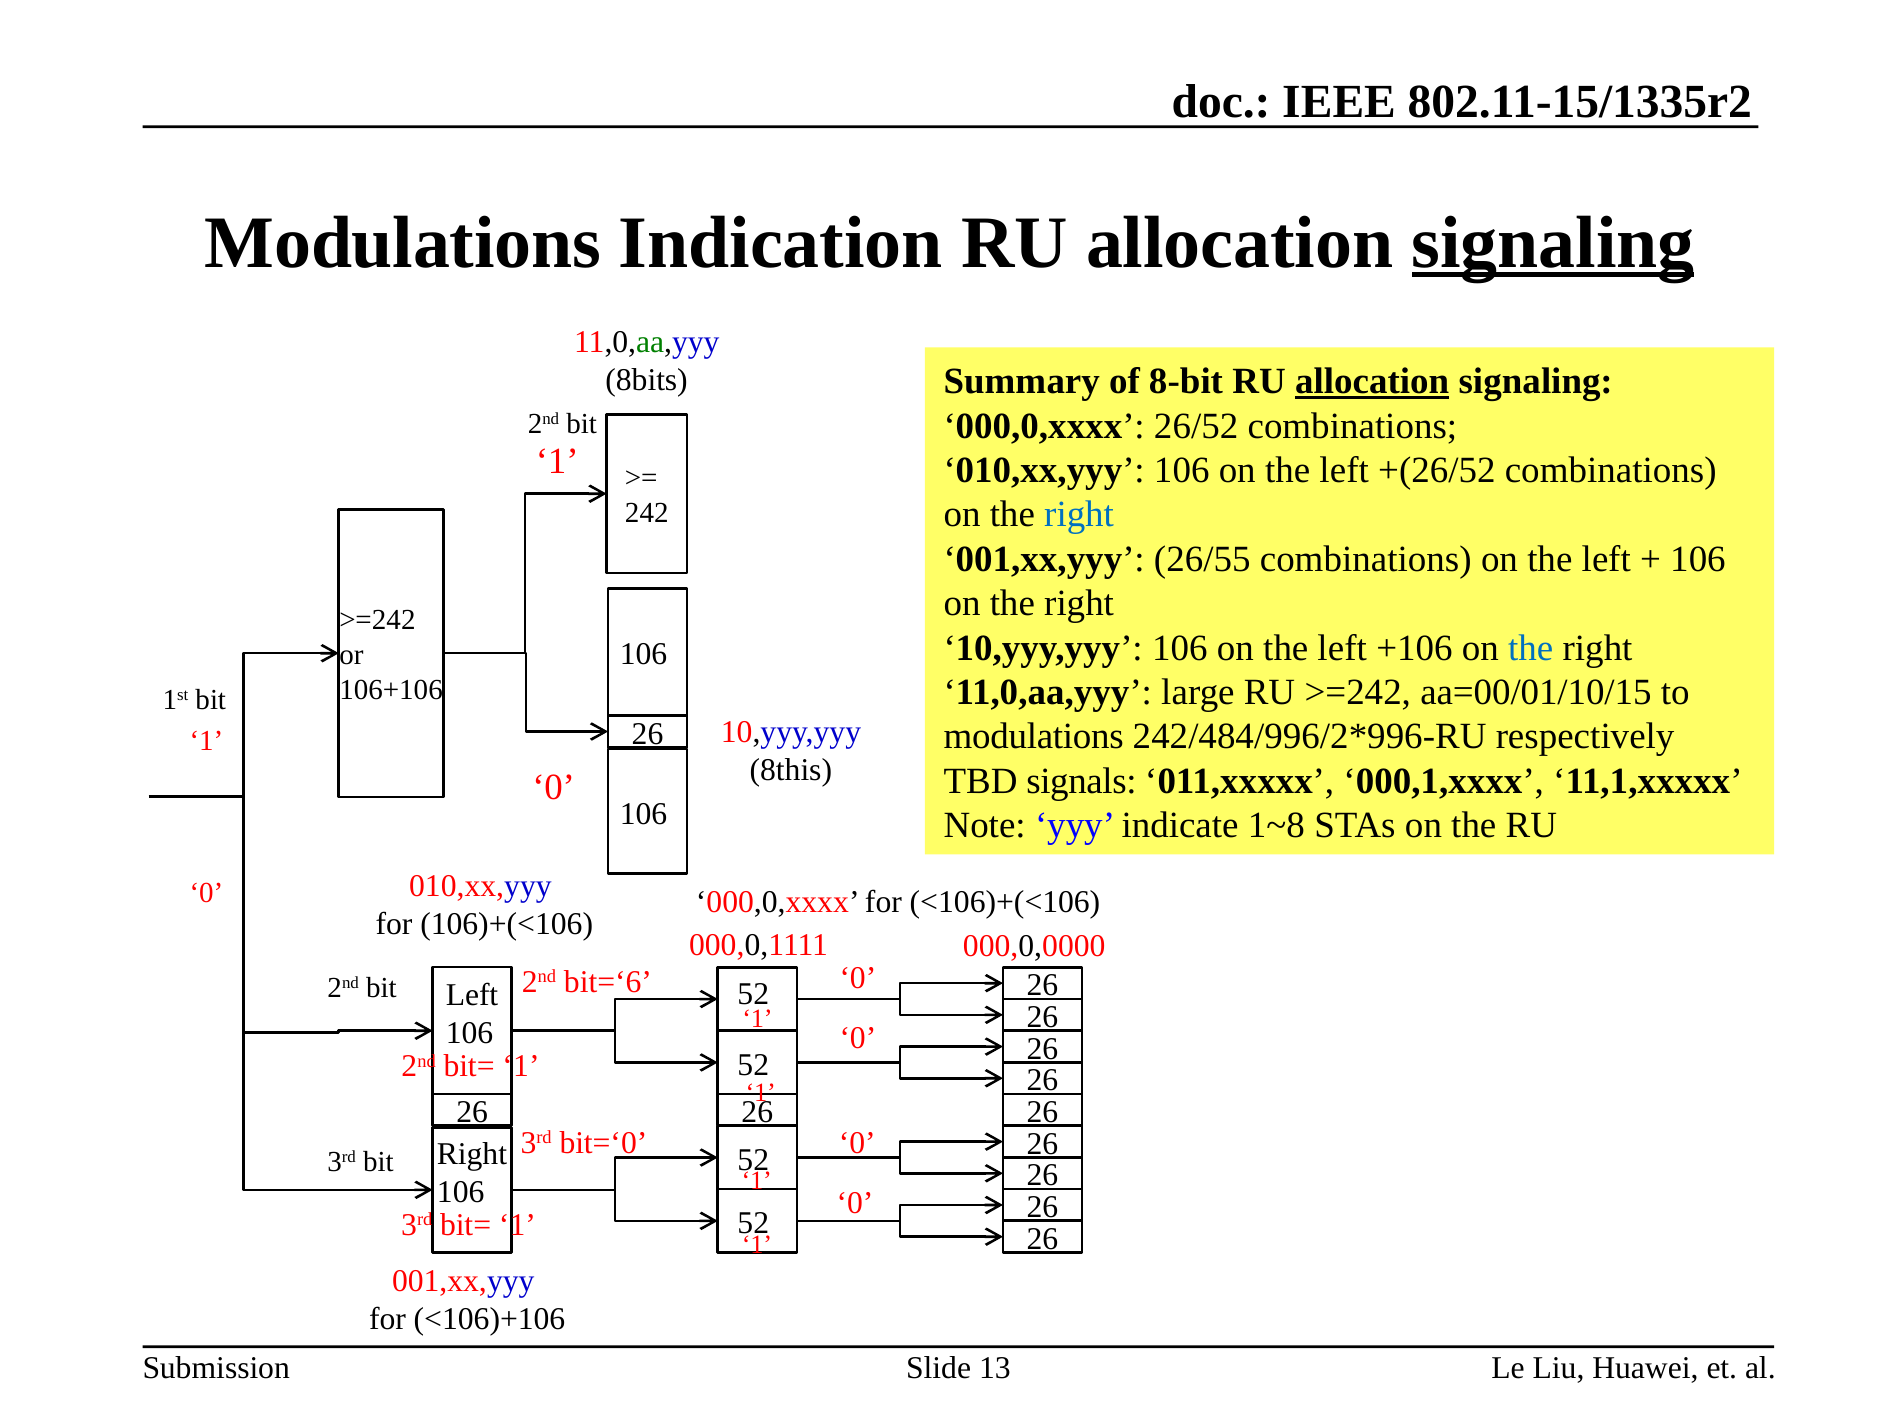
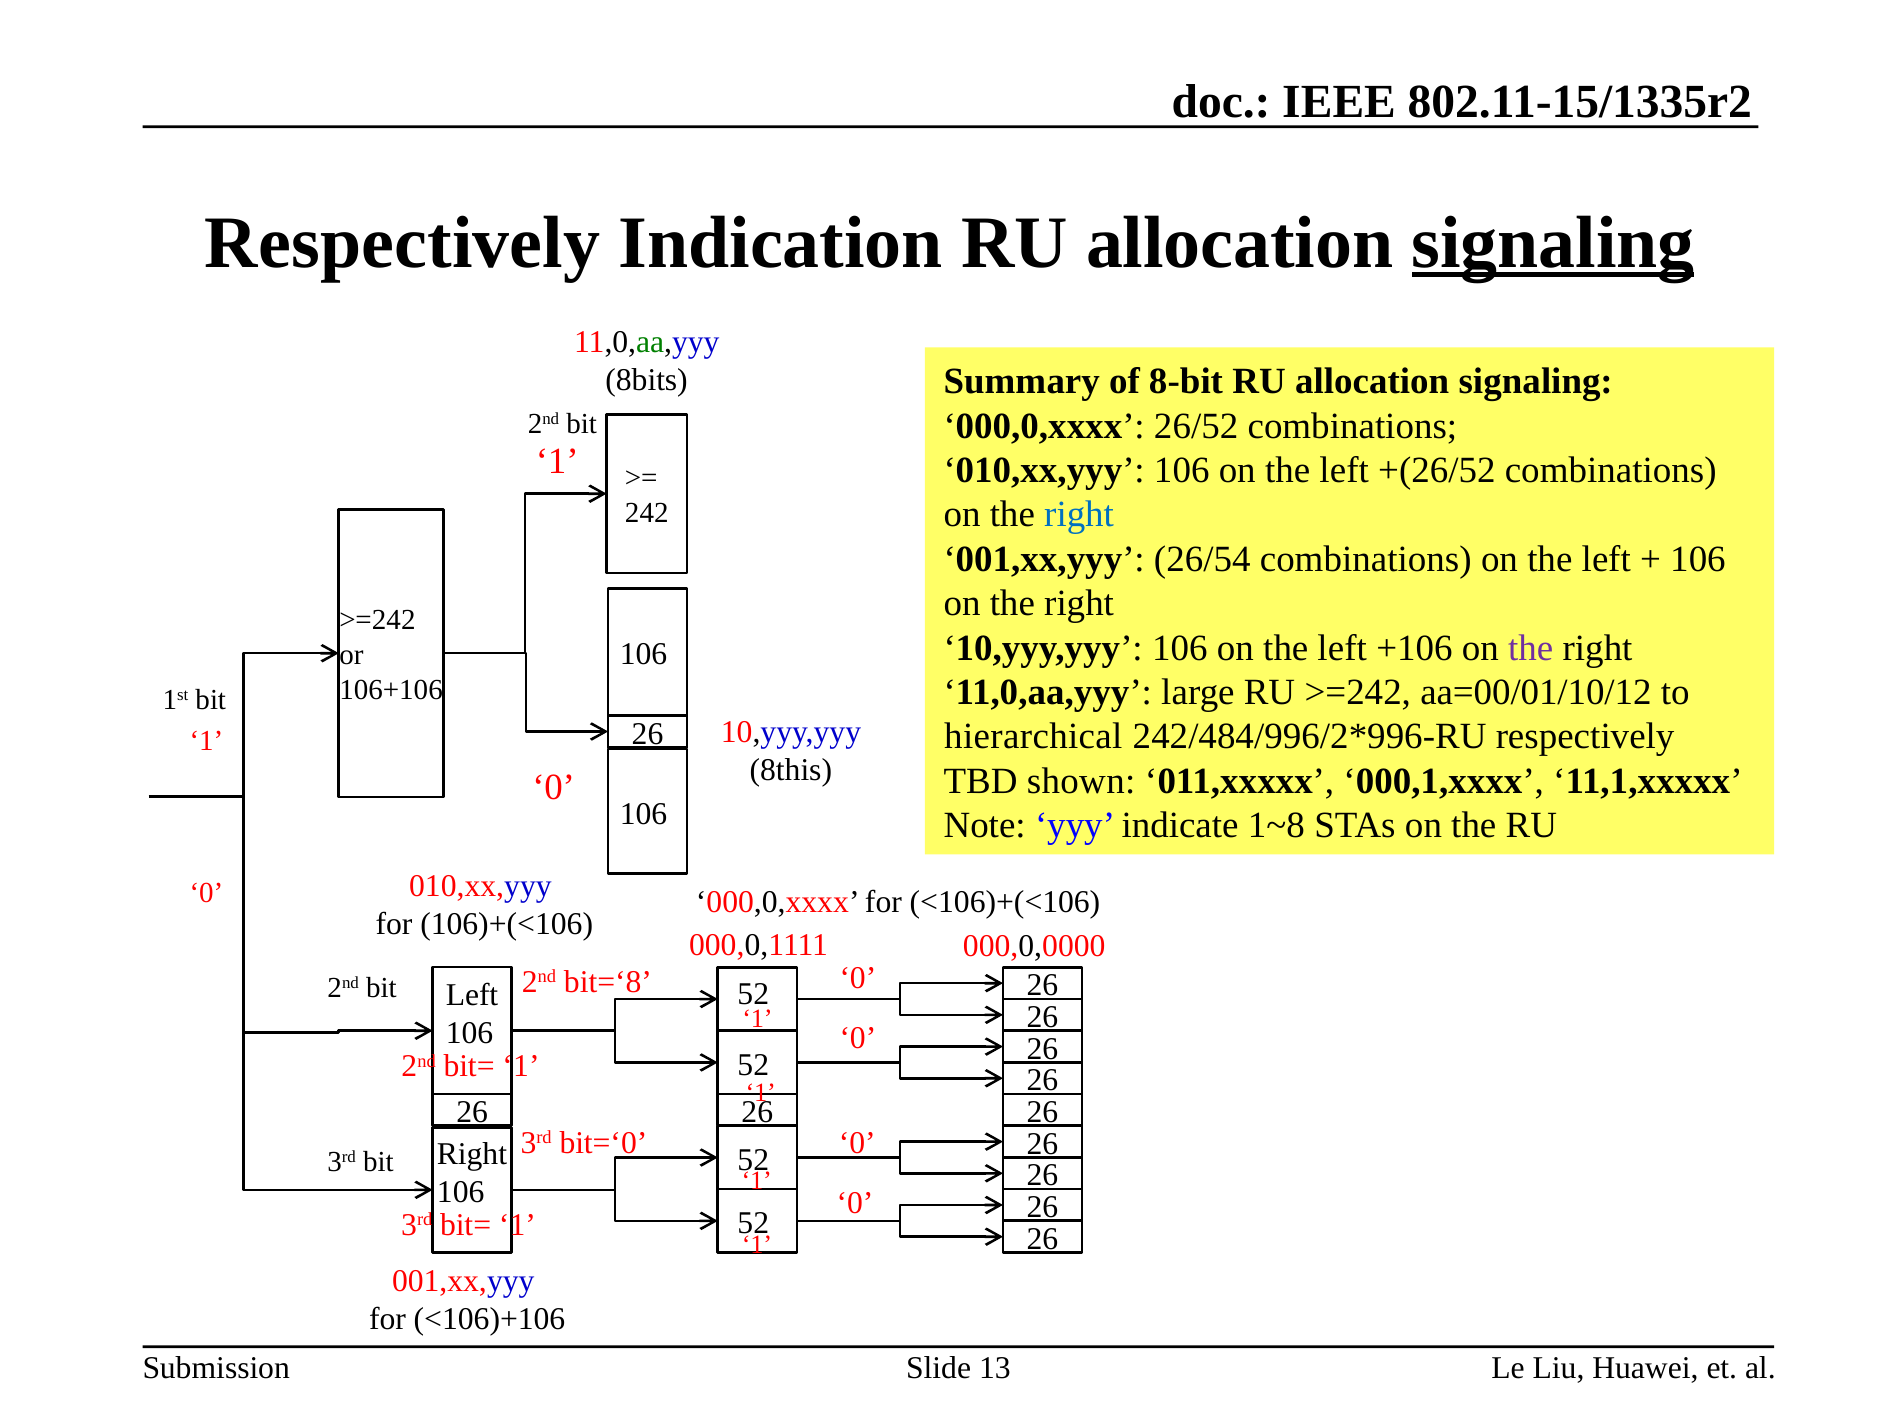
Modulations: Modulations -> Respectively (403, 243)
allocation underline: present -> none (1372, 381)
26/55: 26/55 -> 26/54 (1202, 559)
the colour: blue -> purple (1531, 648)
aa=00/01/10/15: aa=00/01/10/15 -> aa=00/01/10/12 (1536, 692)
modulations: modulations -> hierarchical (1033, 737)
signals: signals -> shown (1081, 781)
bit=‘6: bit=‘6 -> bit=‘8 (608, 982)
